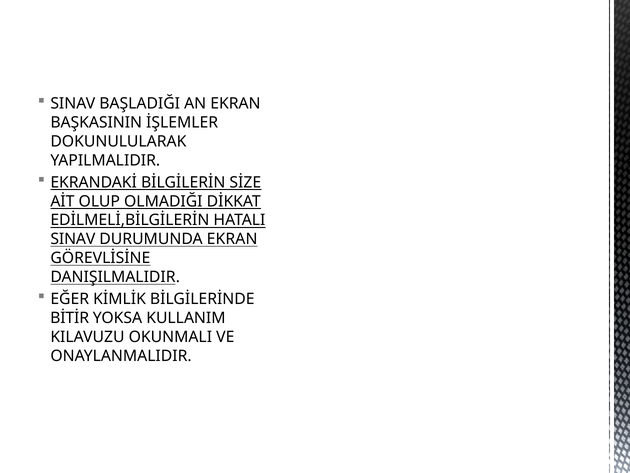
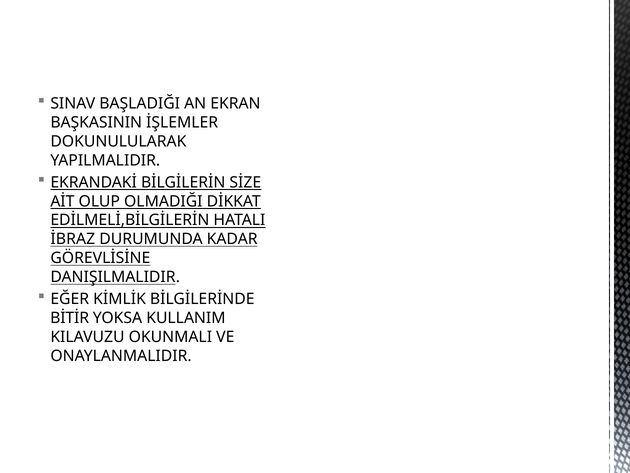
SINAV: SINAV -> İBRAZ (73, 239)
DURUMUNDA EKRAN: EKRAN -> KADAR (232, 239)
